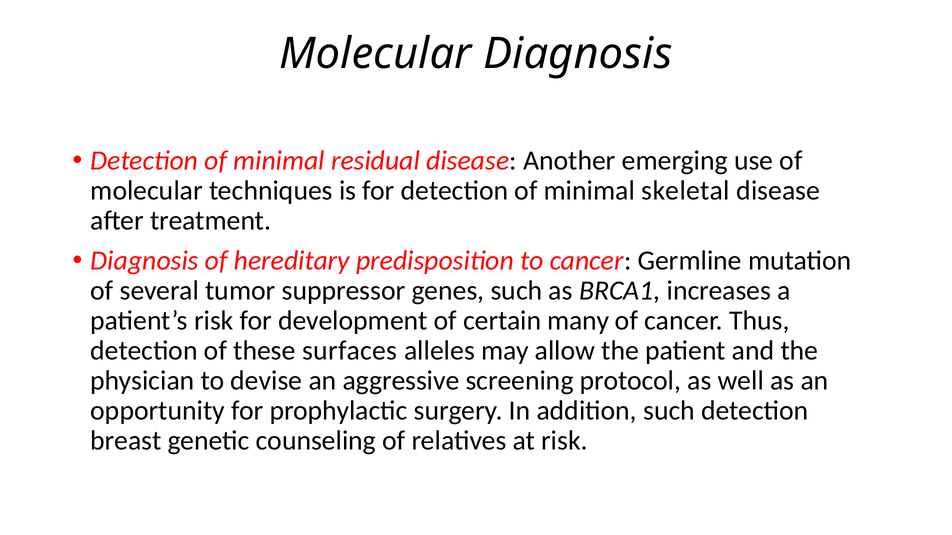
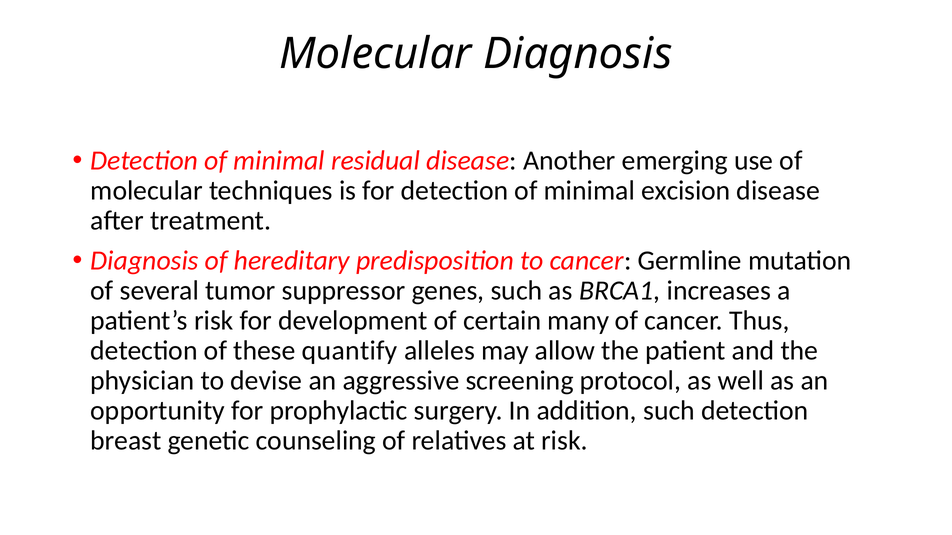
skeletal: skeletal -> excision (686, 191)
surfaces: surfaces -> quantify (350, 351)
